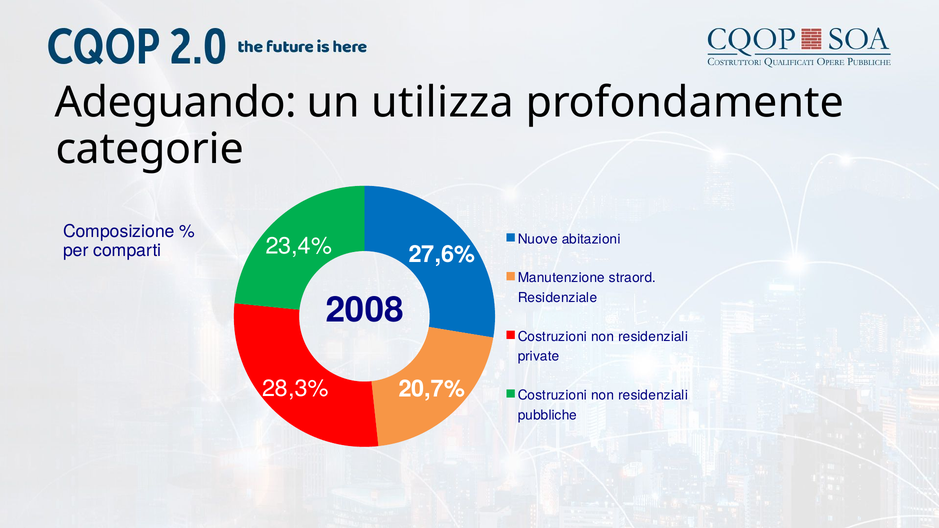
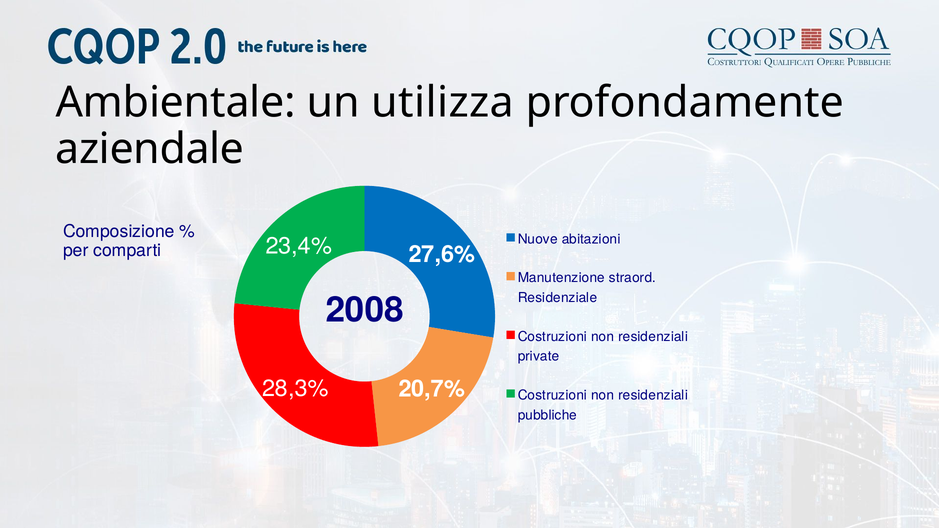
Adeguando: Adeguando -> Ambientale (176, 103)
categorie: categorie -> aziendale (150, 149)
